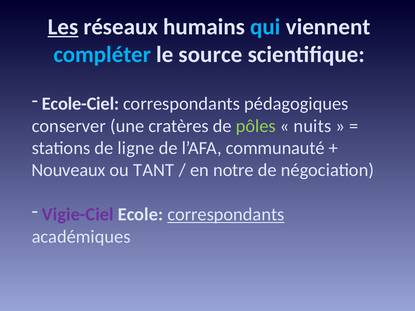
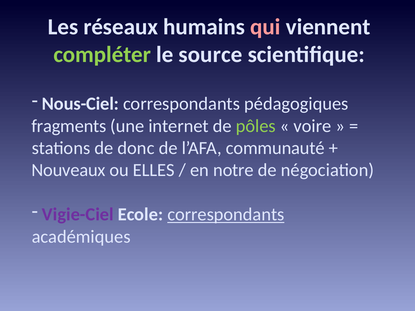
Les underline: present -> none (63, 27)
qui colour: light blue -> pink (265, 27)
compléter colour: light blue -> light green (102, 54)
Ecole-Ciel: Ecole-Ciel -> Nous-Ciel (80, 104)
conserver: conserver -> fragments (69, 126)
cratères: cratères -> internet (179, 126)
nuits: nuits -> voire (313, 126)
ligne: ligne -> donc (136, 148)
TANT: TANT -> ELLES (154, 170)
